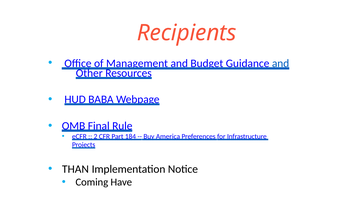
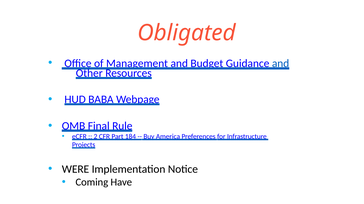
Recipients: Recipients -> Obligated (187, 33)
THAN: THAN -> WERE (76, 169)
